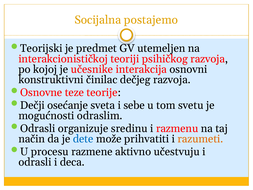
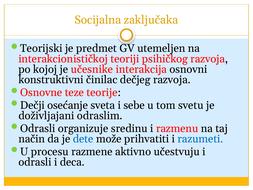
postajemo: postajemo -> zaključaka (151, 20)
mogućnosti: mogućnosti -> doživljajani (46, 116)
razumeti colour: orange -> blue (200, 139)
